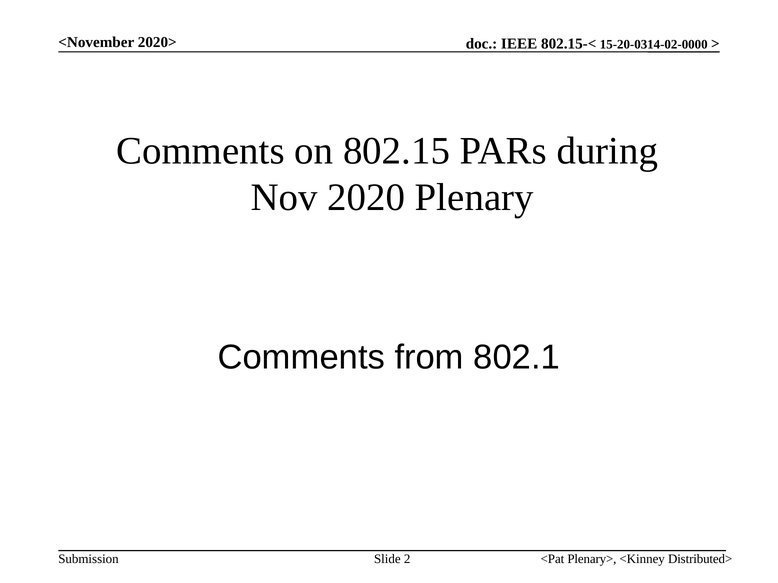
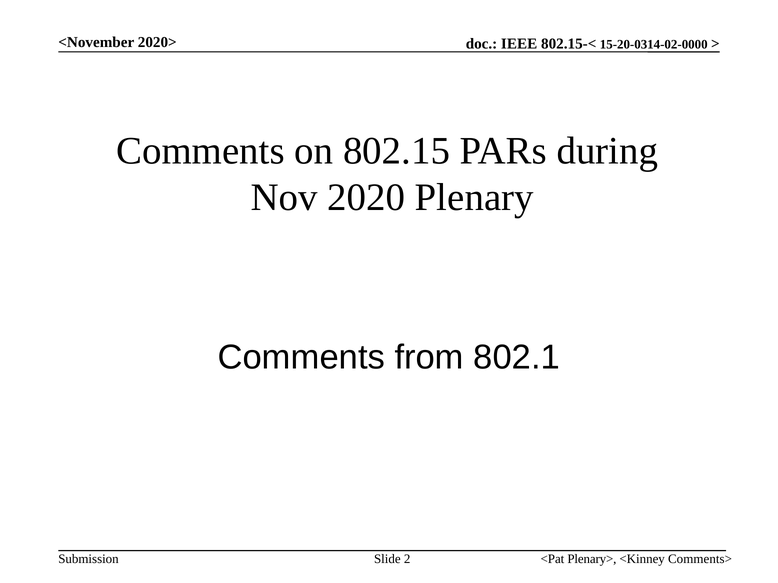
Distributed>: Distributed> -> Comments> (700, 560)
